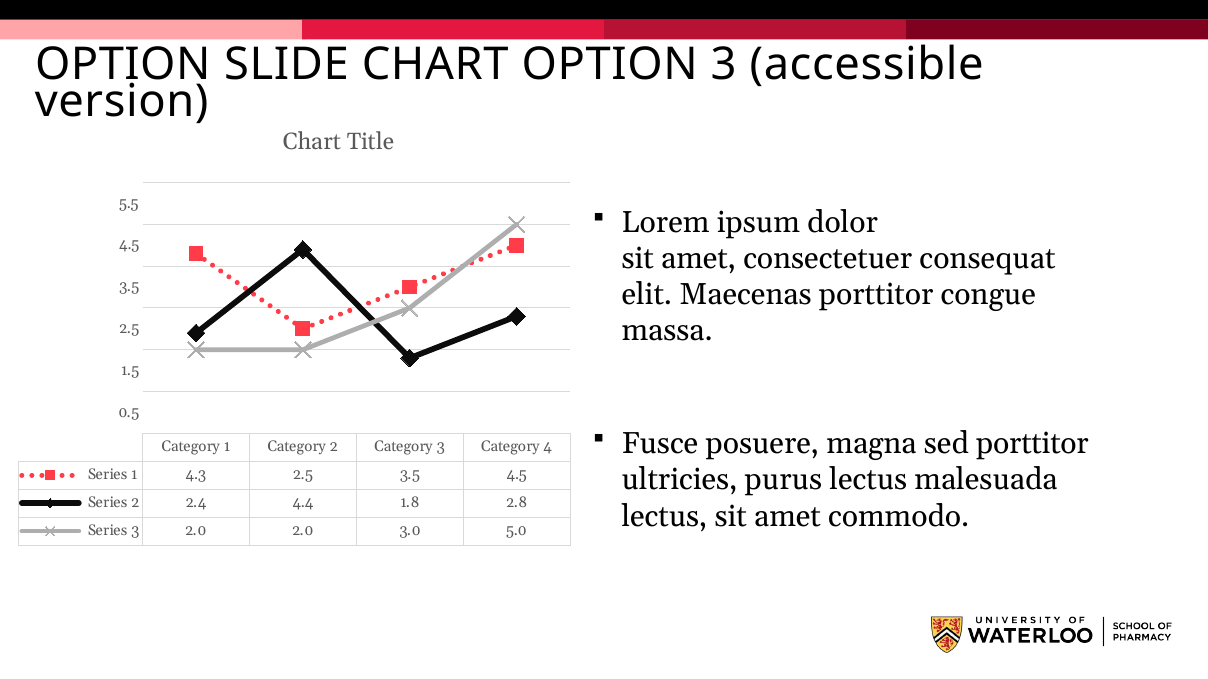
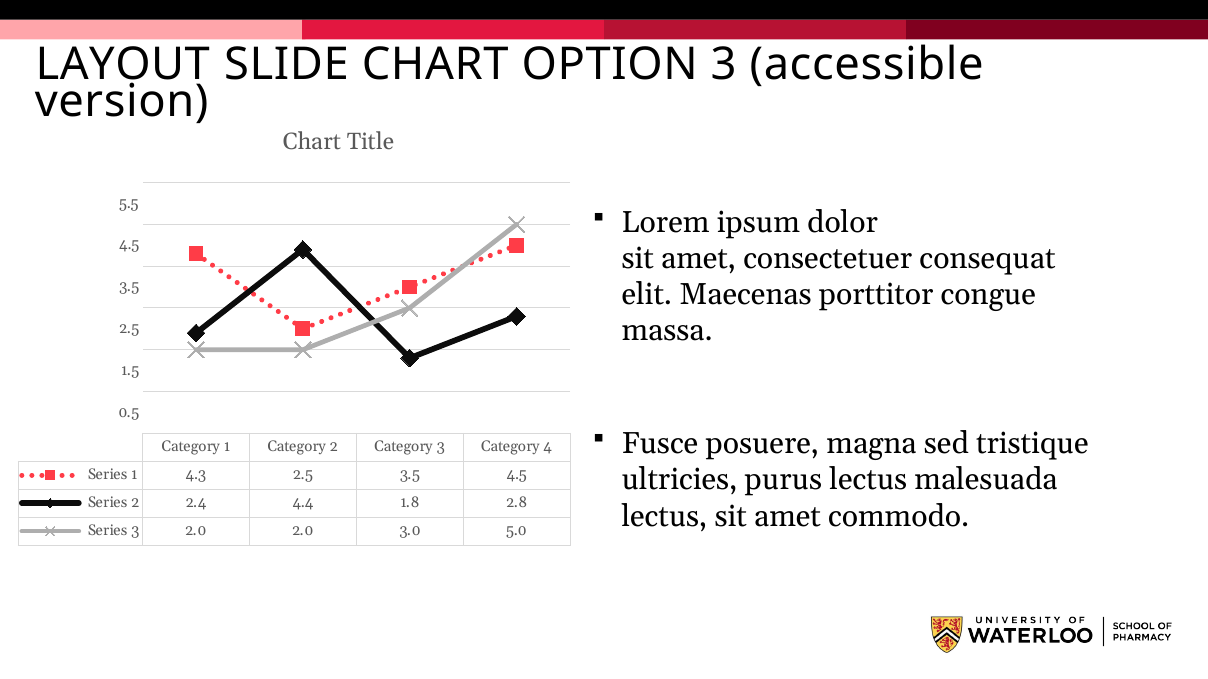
OPTION: OPTION -> LAYOUT (123, 65)
sed porttitor: porttitor -> tristique (1032, 444)
